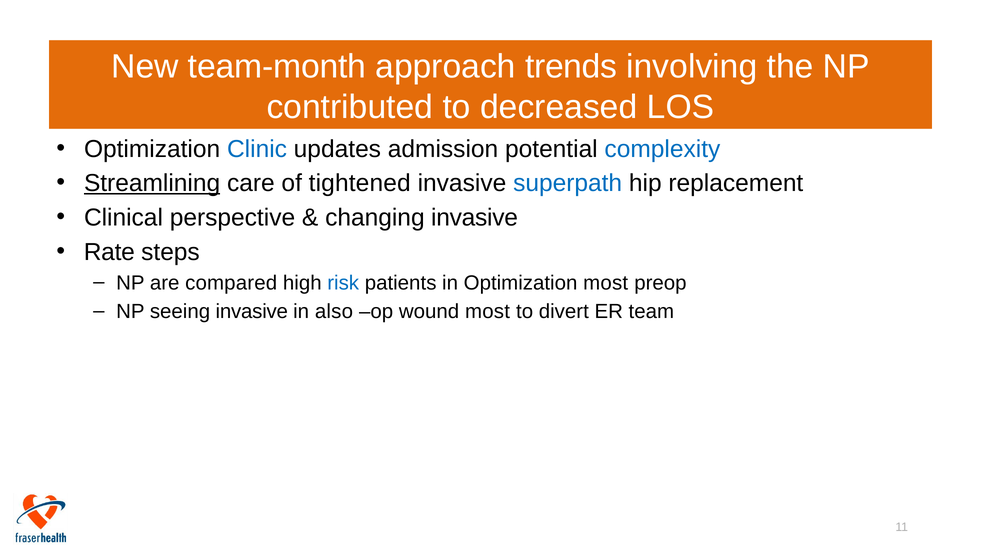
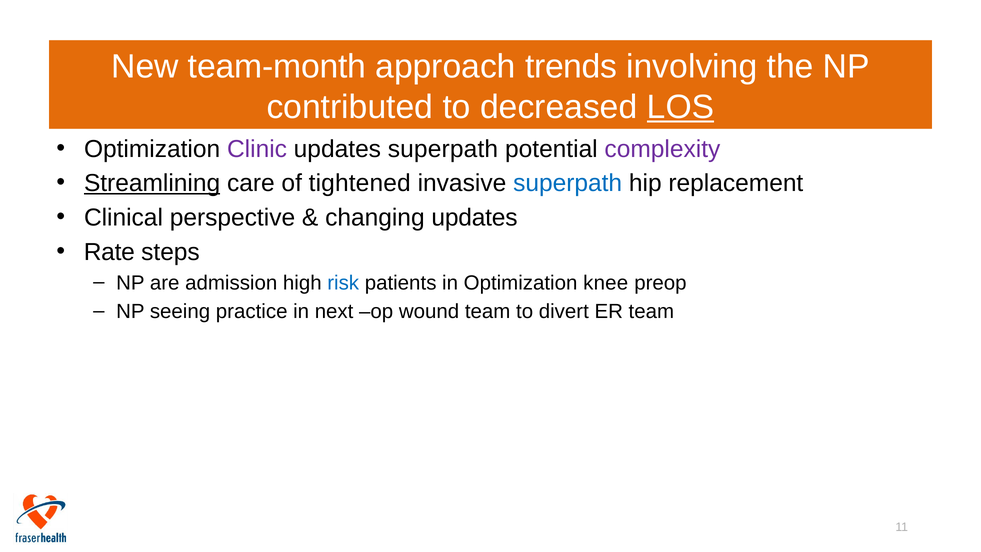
LOS underline: none -> present (680, 107)
Clinic colour: blue -> purple (257, 149)
updates admission: admission -> superpath (443, 149)
complexity colour: blue -> purple (662, 149)
changing invasive: invasive -> updates (474, 218)
compared: compared -> admission (231, 283)
Optimization most: most -> knee (606, 283)
seeing invasive: invasive -> practice (252, 311)
also: also -> next (334, 311)
wound most: most -> team (488, 311)
